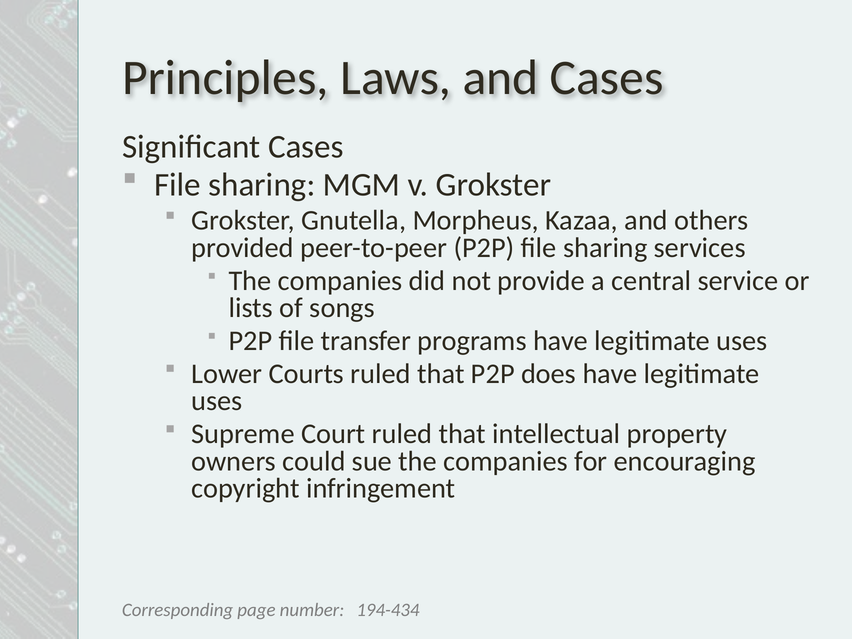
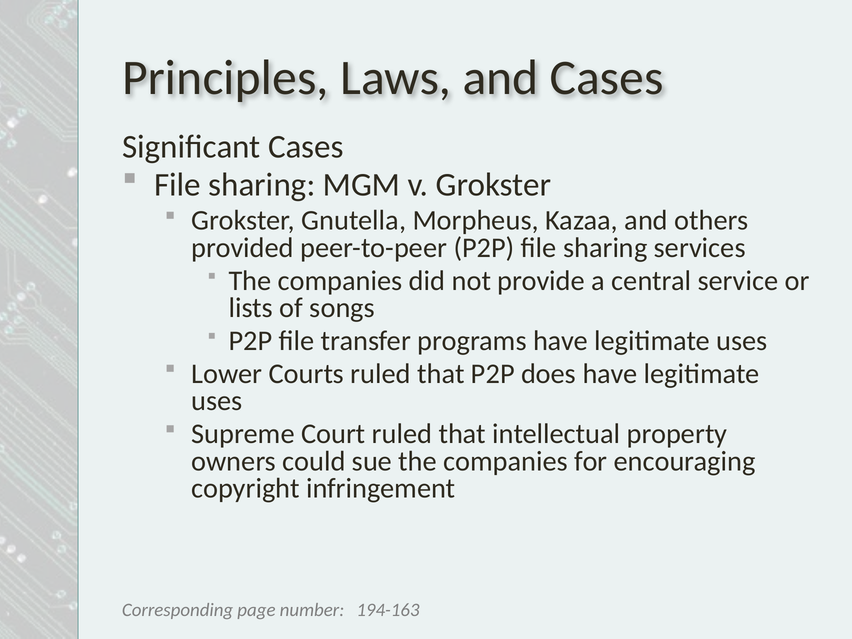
194-434: 194-434 -> 194-163 (388, 610)
